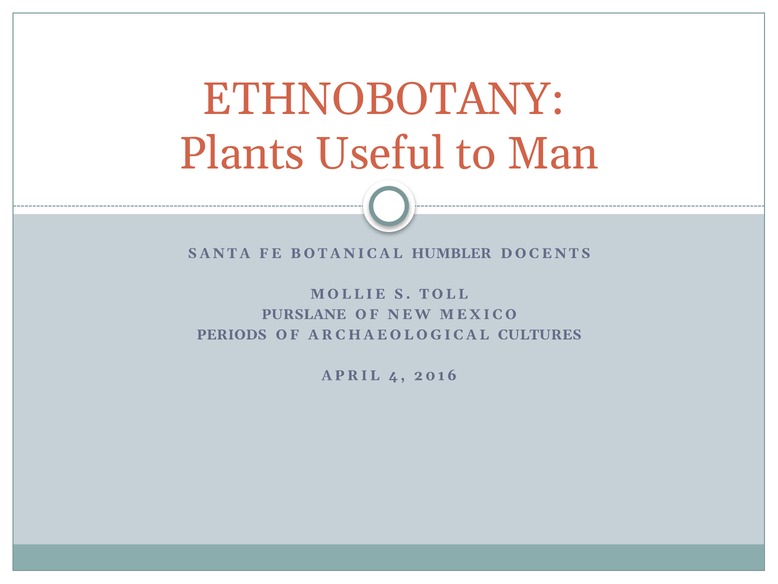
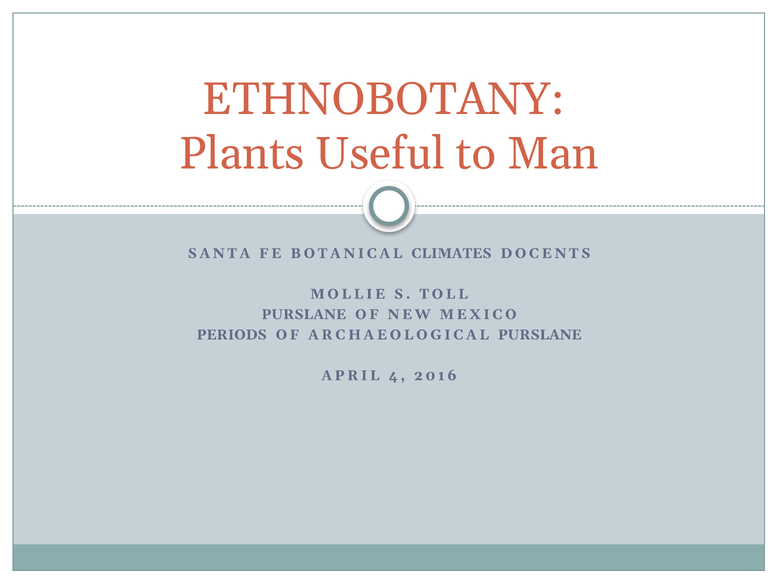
HUMBLER: HUMBLER -> CLIMATES (451, 253)
ARCHAEOLOGICAL CULTURES: CULTURES -> PURSLANE (540, 334)
